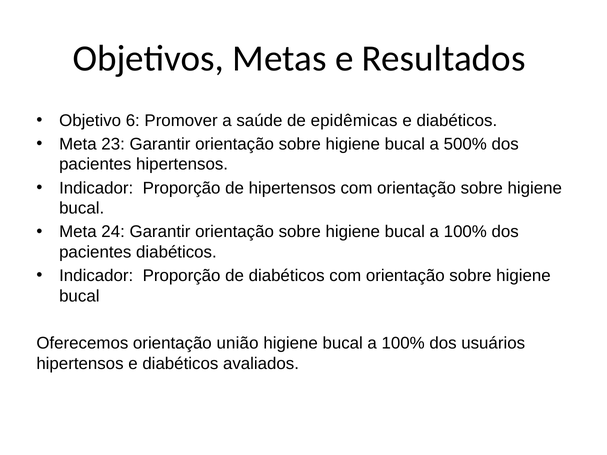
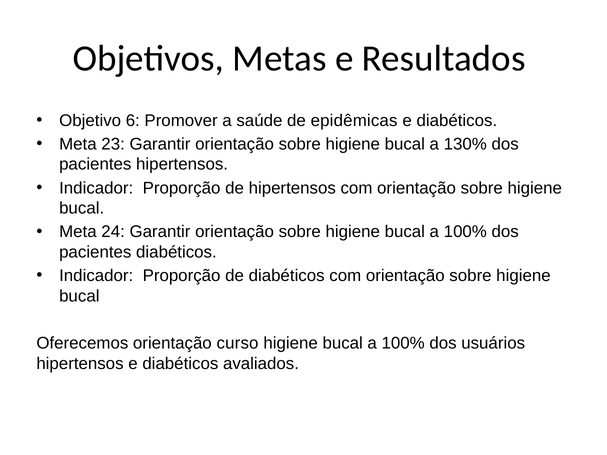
500%: 500% -> 130% (465, 144)
união: união -> curso (238, 343)
